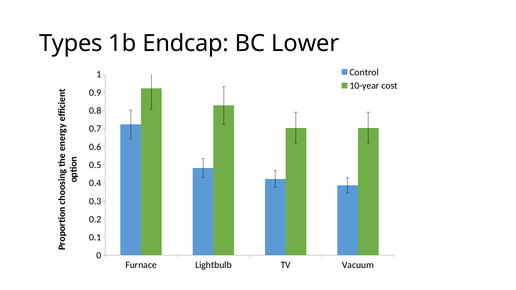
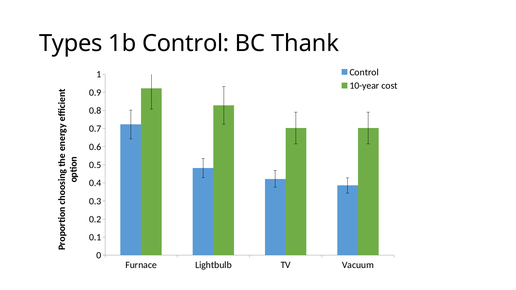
1b Endcap: Endcap -> Control (186, 43)
Lower: Lower -> Thank (305, 43)
